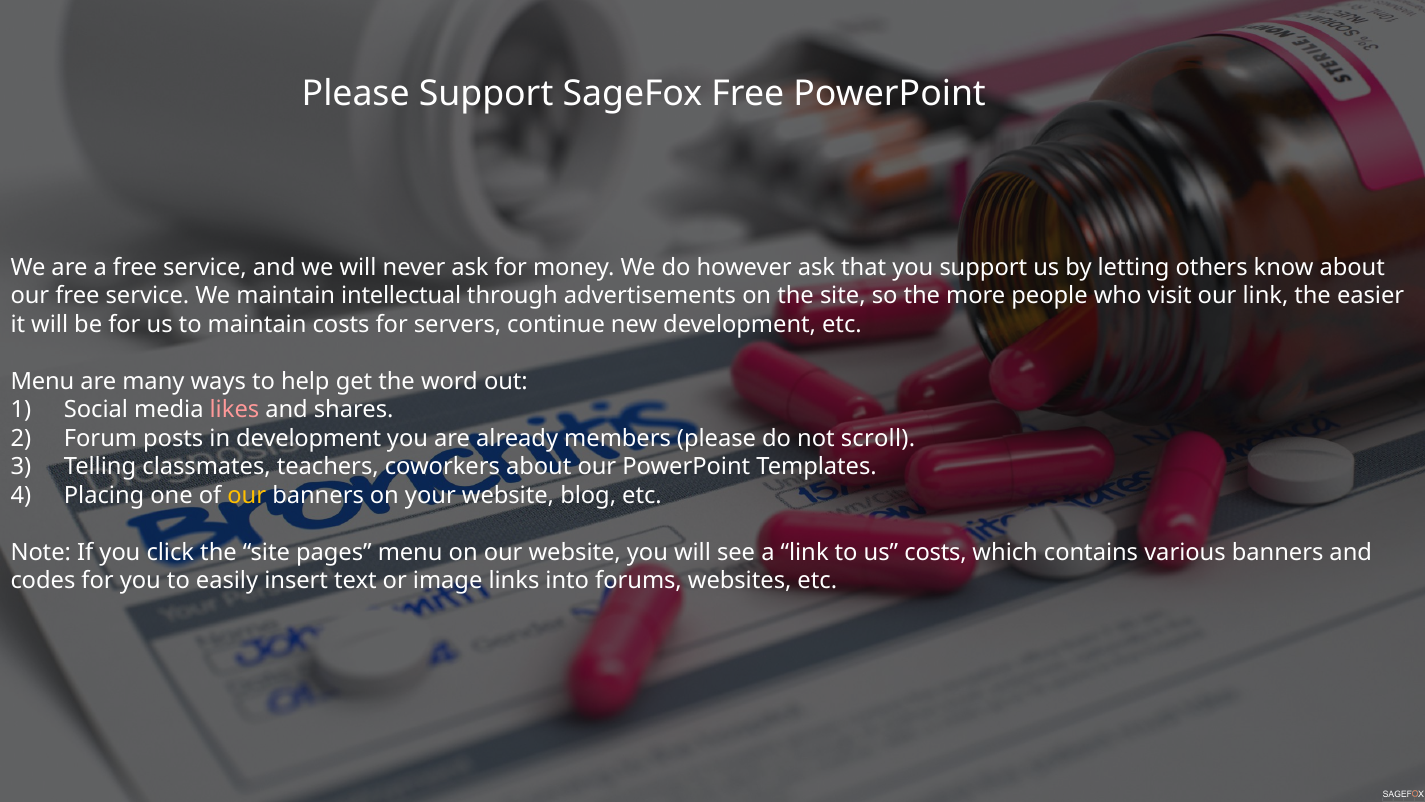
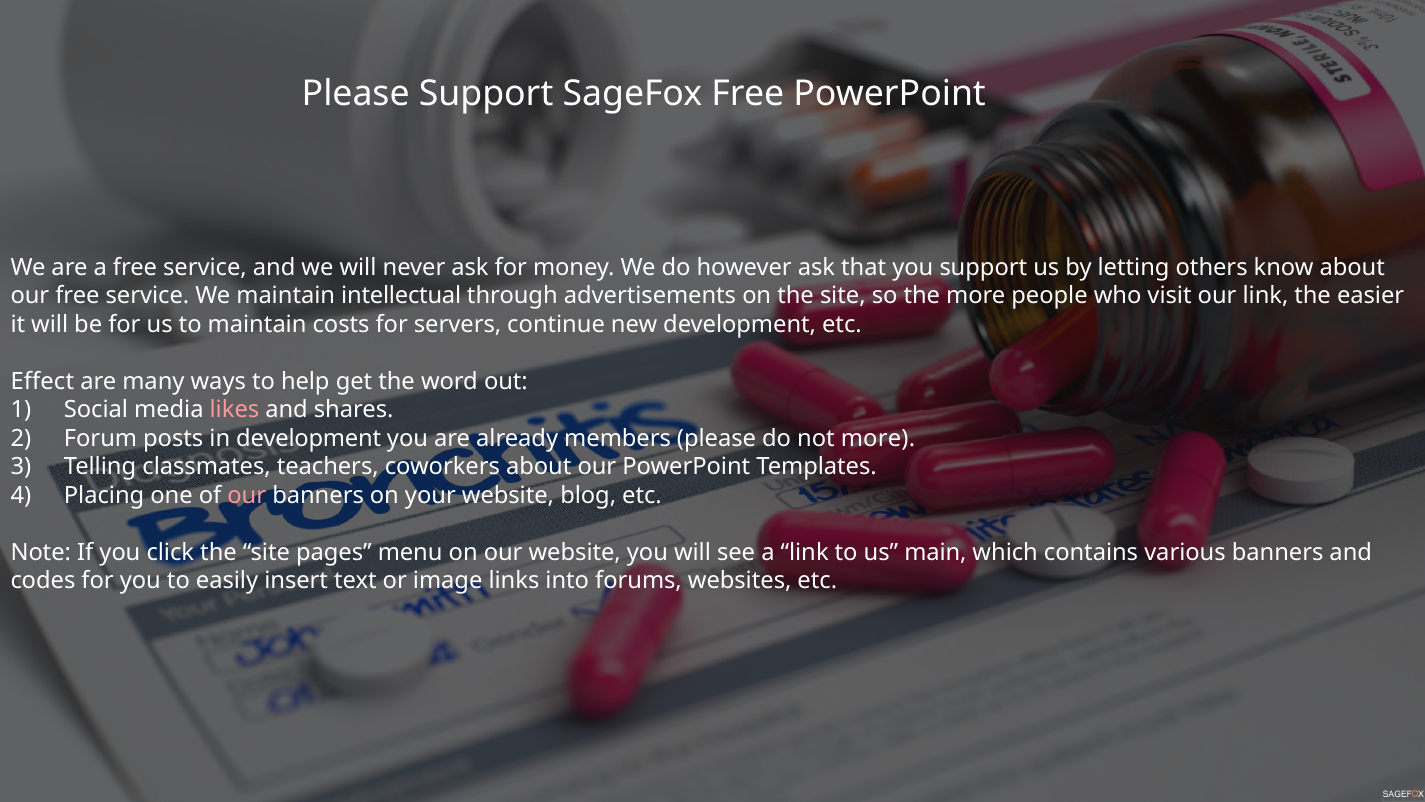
Menu: Menu -> Effect (42, 381)
not scroll: scroll -> more (878, 438)
our colour: yellow -> pink (247, 495)
us costs: costs -> main (935, 552)
